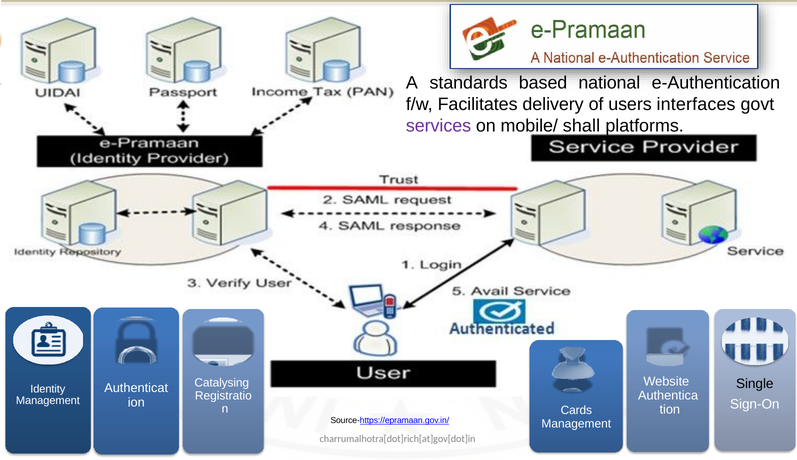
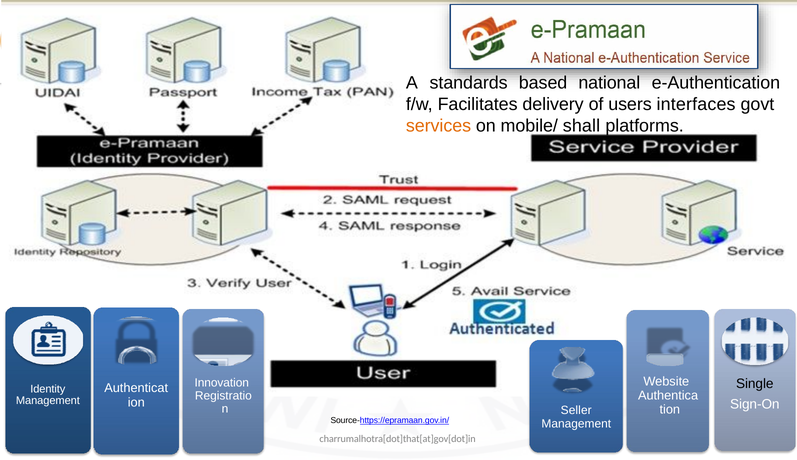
services colour: purple -> orange (438, 126)
Catalysing: Catalysing -> Innovation (222, 383)
Cards: Cards -> Seller (576, 410)
charrumalhotra[dot]rich[at]gov[dot]in: charrumalhotra[dot]rich[at]gov[dot]in -> charrumalhotra[dot]that[at]gov[dot]in (398, 439)
